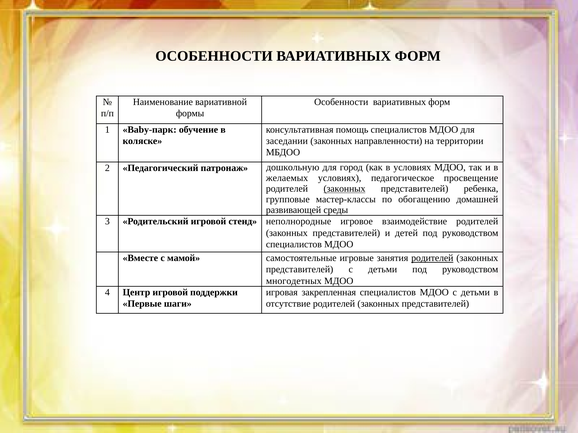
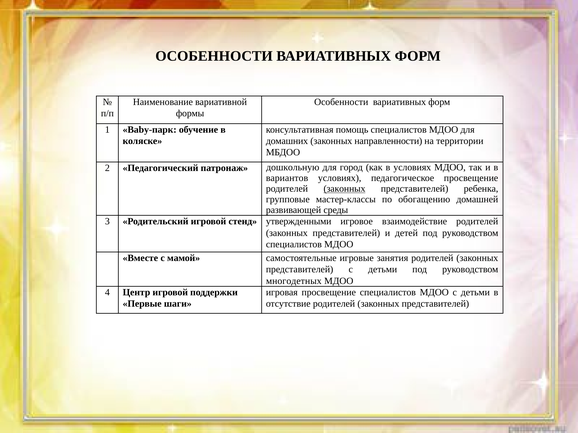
заседании: заседании -> домашних (287, 141)
желаемых: желаемых -> вариантов (287, 178)
неполнородные: неполнородные -> утвержденными (299, 222)
родителей underline: present -> none (432, 258)
игровая закрепленная: закрепленная -> просвещение (329, 293)
